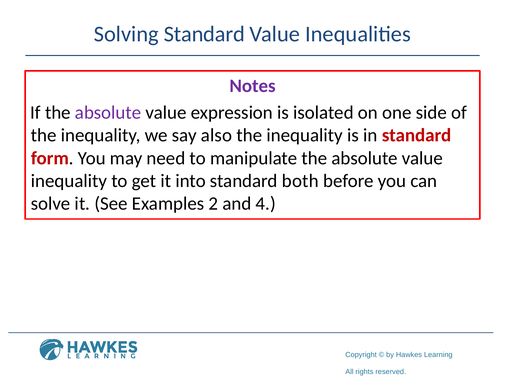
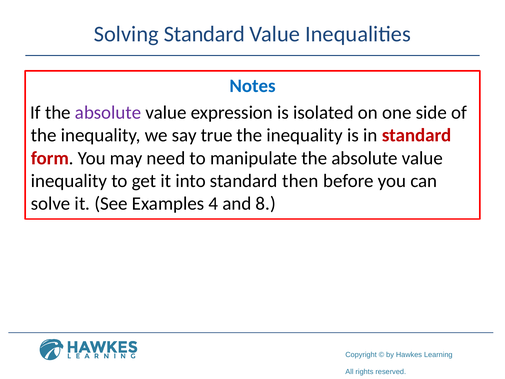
Notes colour: purple -> blue (253, 86)
also: also -> true (217, 135)
both: both -> then (300, 181)
2: 2 -> 4 (213, 204)
4: 4 -> 8 (266, 204)
